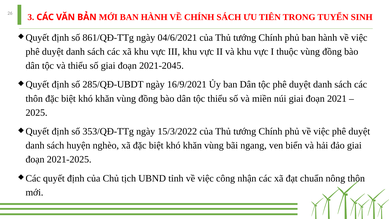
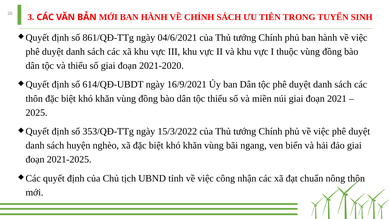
2021-2045: 2021-2045 -> 2021-2020 (161, 66)
285/QĐ-UBDT: 285/QĐ-UBDT -> 614/QĐ-UBDT (113, 84)
